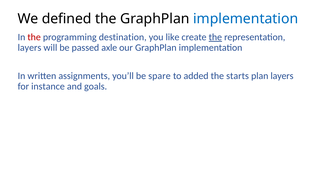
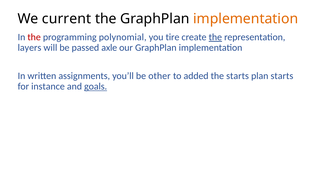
defined: defined -> current (67, 19)
implementation colour: blue -> orange (246, 19)
destination: destination -> polynomial (123, 37)
like: like -> tire (173, 37)
spare: spare -> other (159, 76)
plan layers: layers -> starts (282, 76)
goals underline: none -> present (96, 87)
